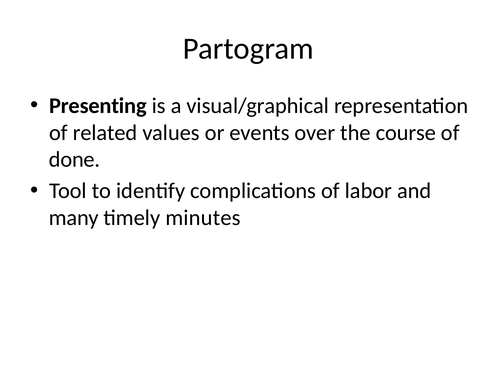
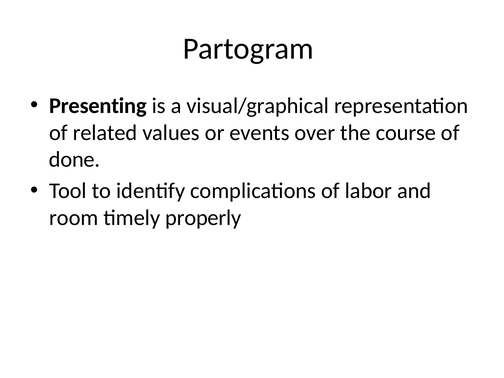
many: many -> room (74, 218)
minutes: minutes -> properly (203, 218)
